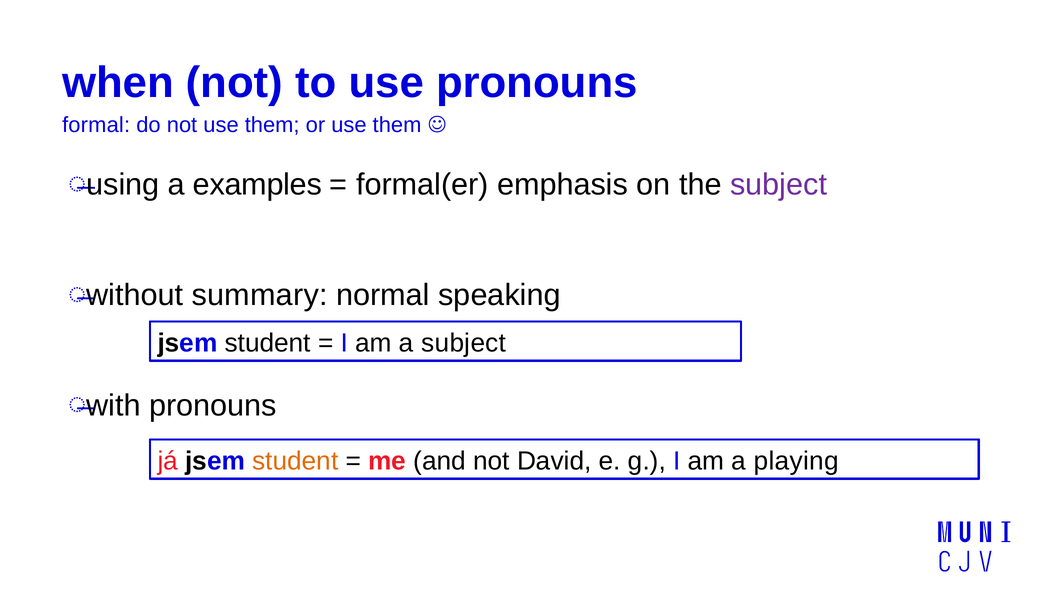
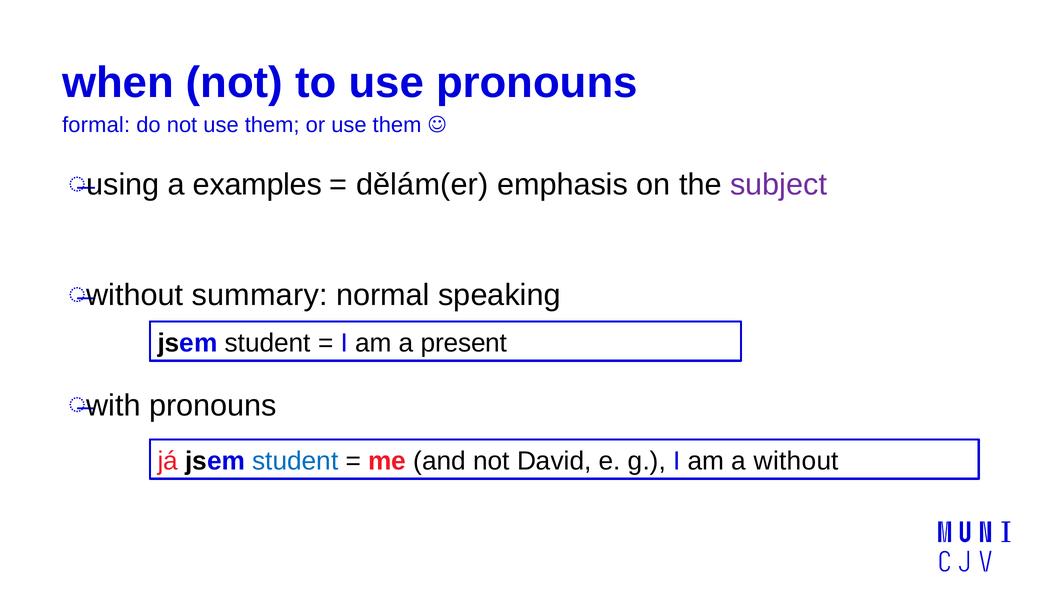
formal(er: formal(er -> dělám(er (422, 185)
a subject: subject -> present (464, 343)
student colour: orange -> blue (295, 461)
a playing: playing -> without (796, 461)
